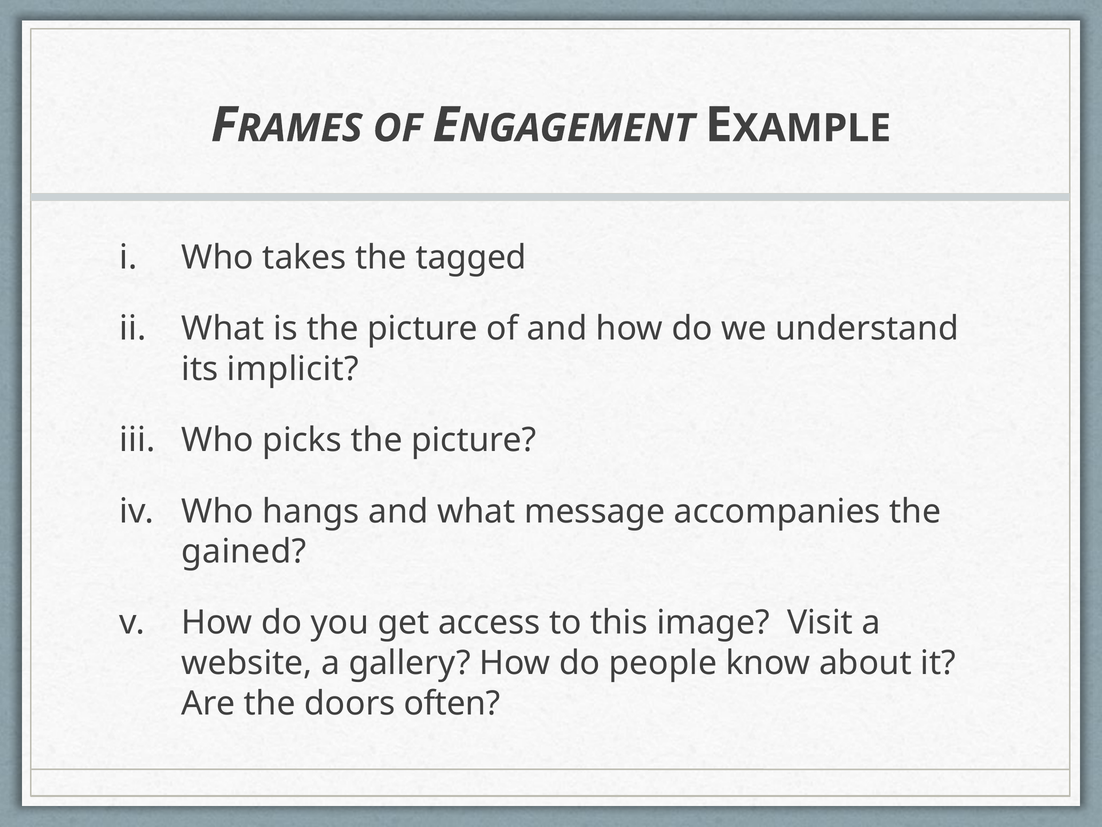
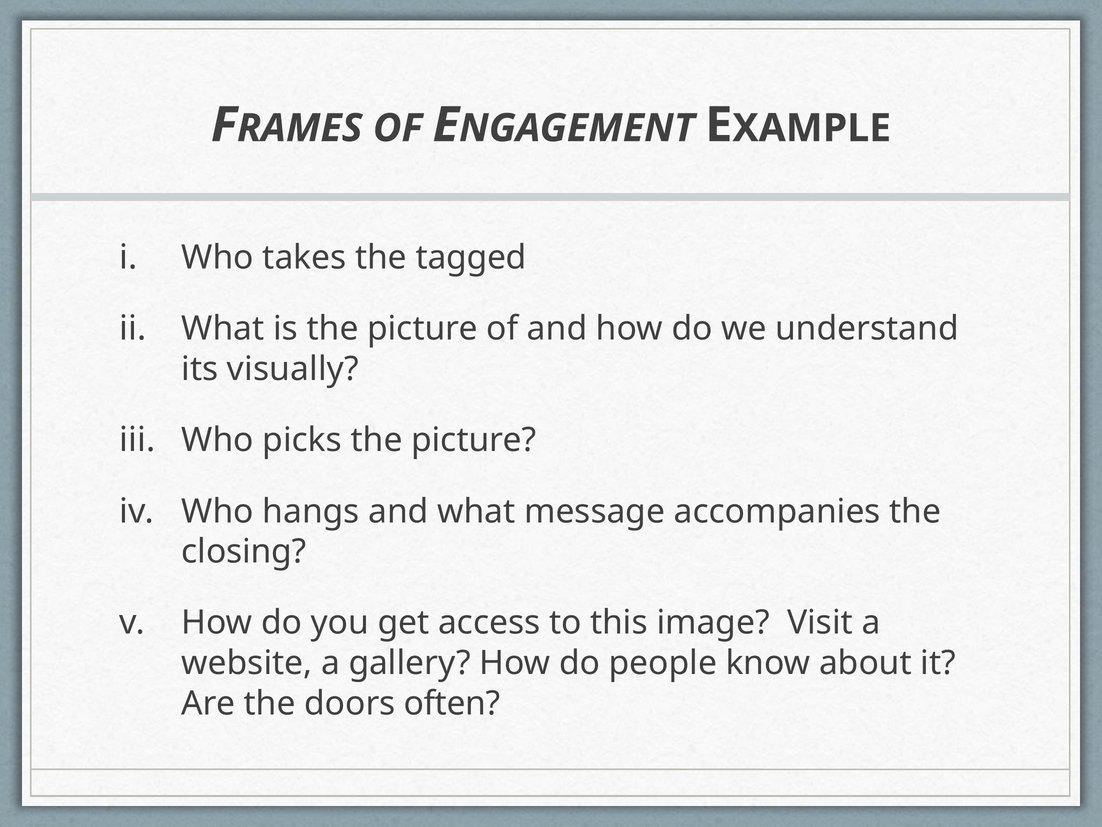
implicit: implicit -> visually (293, 369)
gained: gained -> closing (244, 551)
